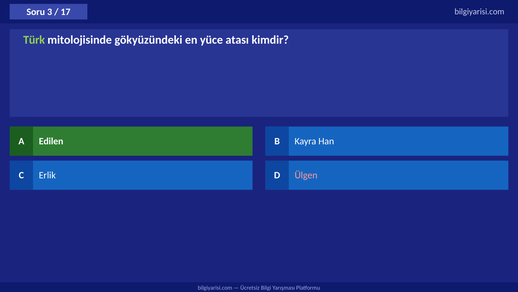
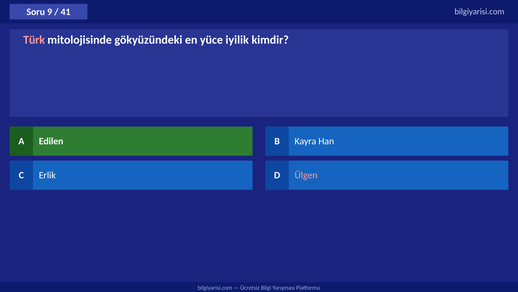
3: 3 -> 9 (50, 12)
17: 17 -> 41 (66, 12)
Türk colour: light green -> pink (34, 40)
atası: atası -> iyilik (237, 40)
